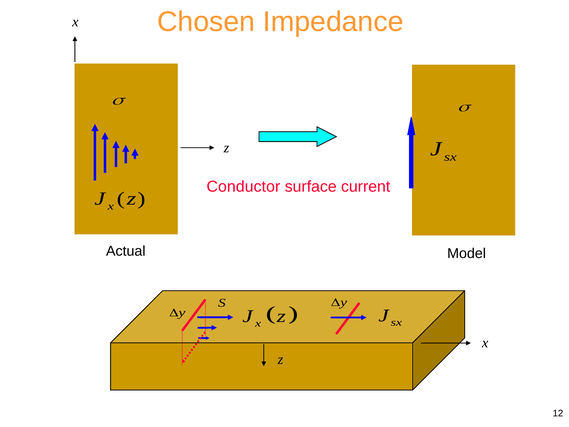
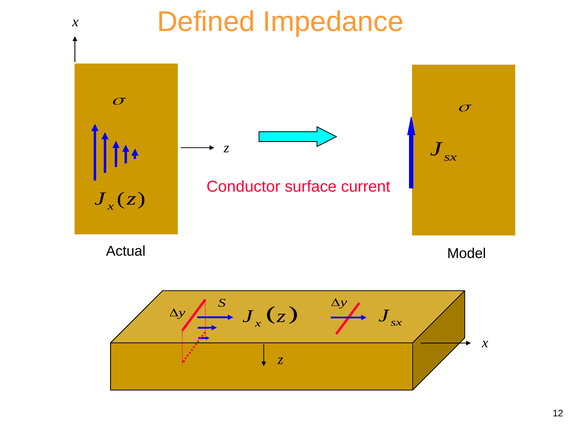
Chosen: Chosen -> Defined (206, 22)
